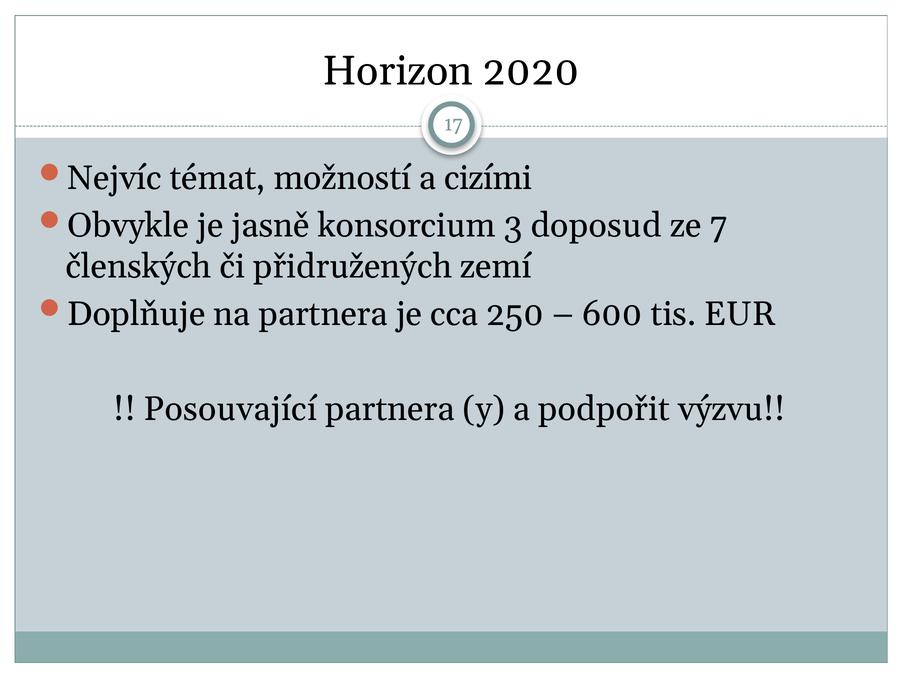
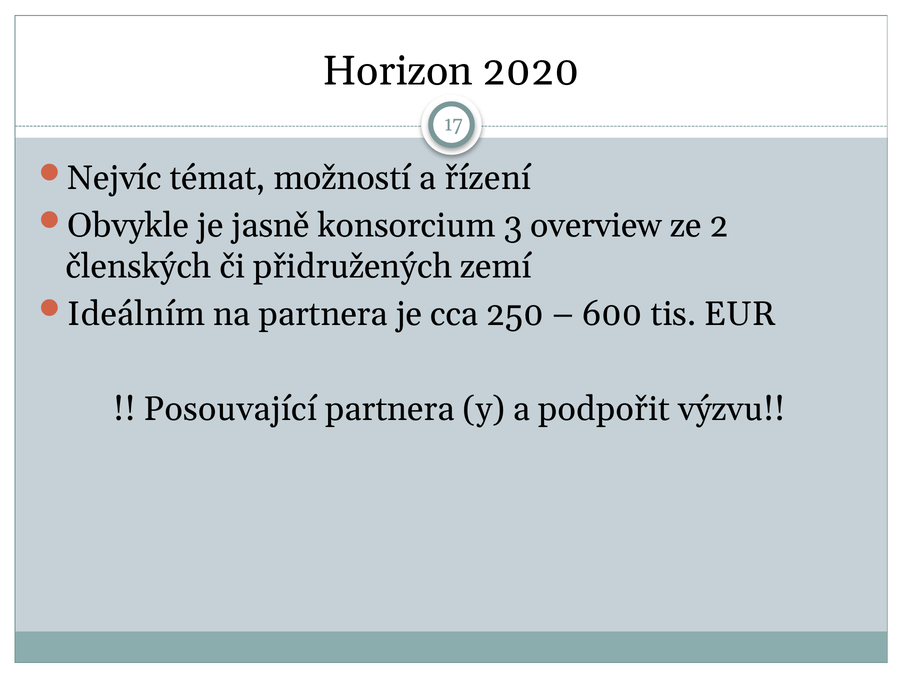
cizími: cizími -> řízení (488, 178)
doposud: doposud -> overview (596, 225)
7: 7 -> 2 (719, 225)
Doplňuje: Doplňuje -> Ideálním (136, 314)
